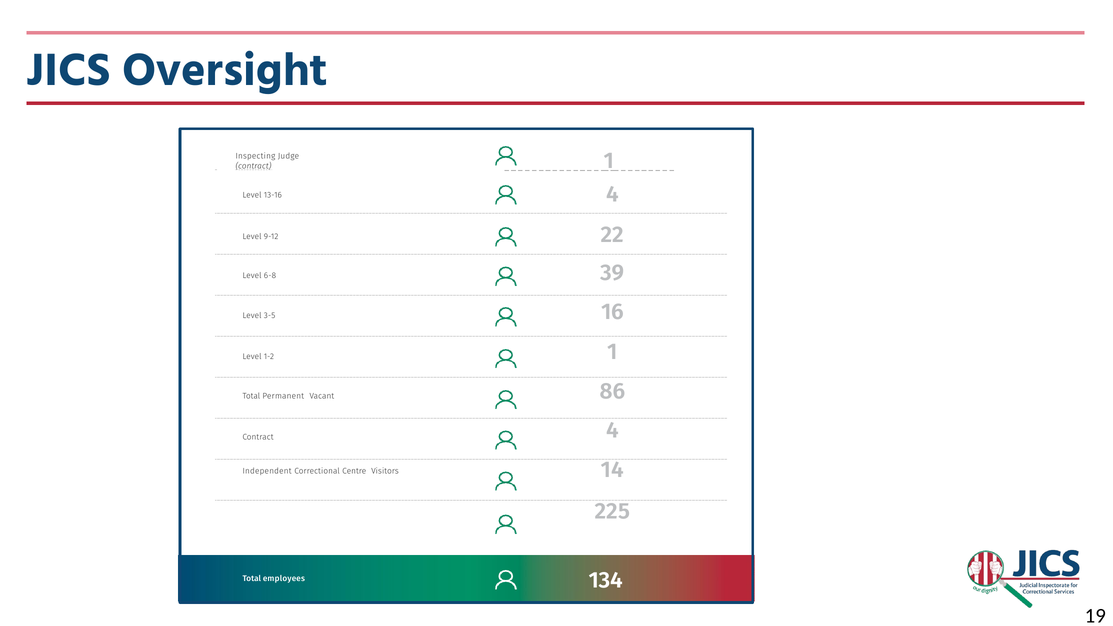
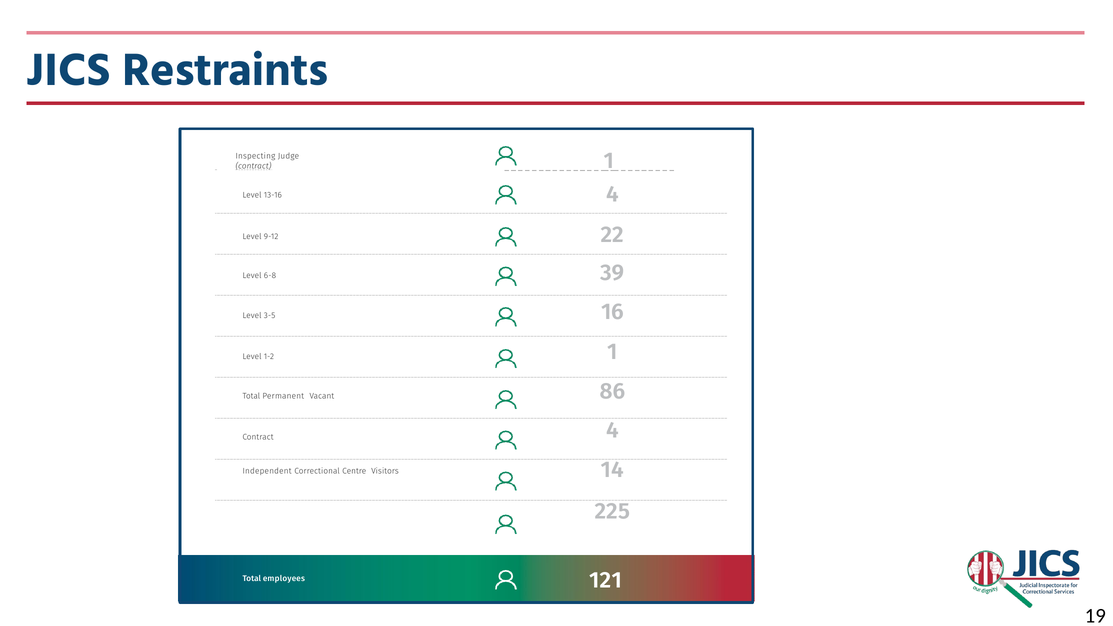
Oversight: Oversight -> Restraints (225, 70)
134: 134 -> 121 (606, 580)
